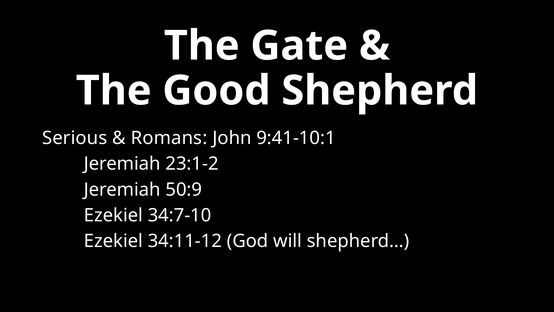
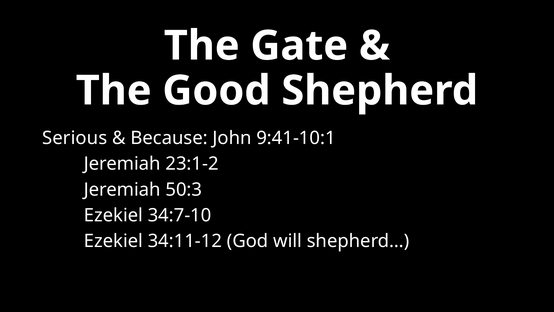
Romans: Romans -> Because (169, 138)
50:9: 50:9 -> 50:3 (184, 189)
